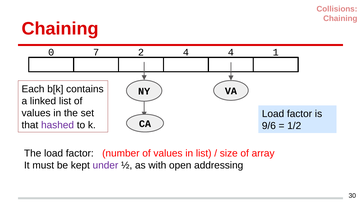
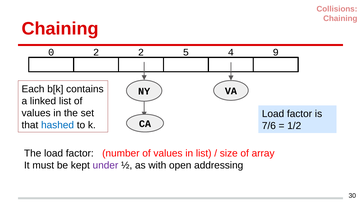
0 7: 7 -> 2 (96, 52)
2 4: 4 -> 5 (186, 52)
1: 1 -> 9 (276, 52)
hashed colour: purple -> blue (58, 125)
9/6: 9/6 -> 7/6 (269, 126)
